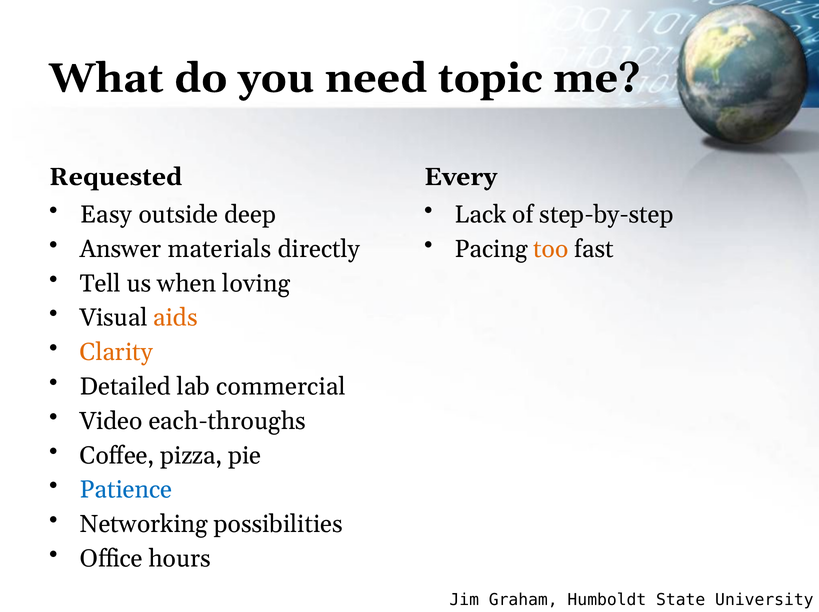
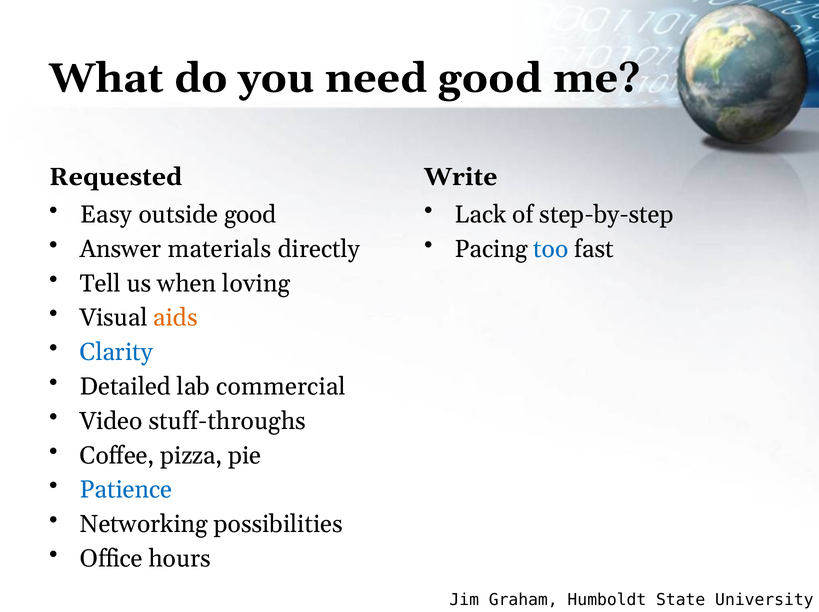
need topic: topic -> good (490, 78)
Every: Every -> Write (461, 177)
outside deep: deep -> good (250, 215)
too colour: orange -> blue (551, 249)
Clarity colour: orange -> blue (116, 352)
each-throughs: each-throughs -> stuff-throughs (227, 421)
